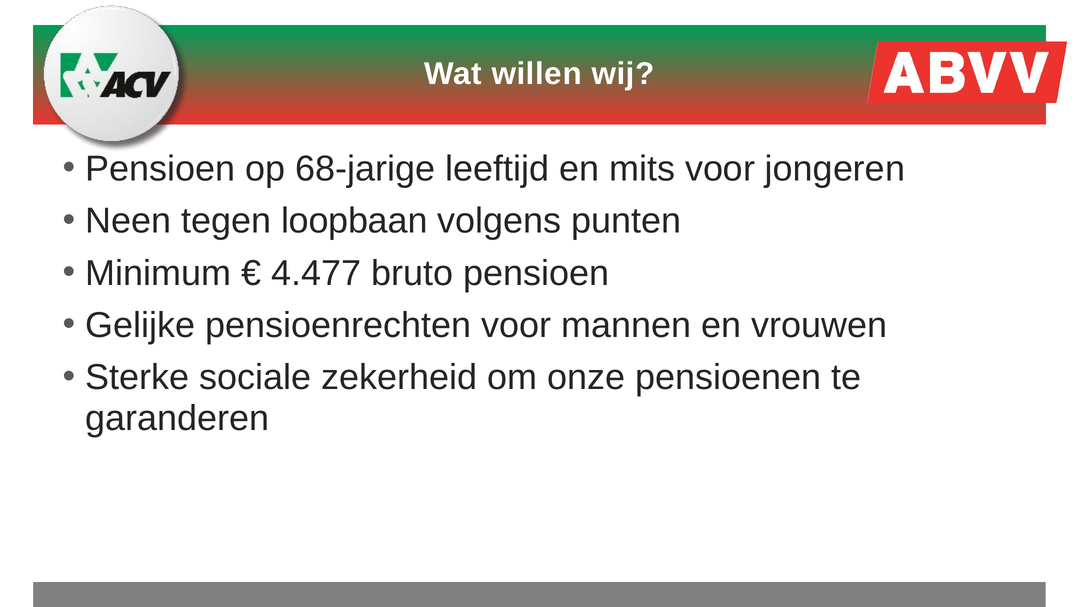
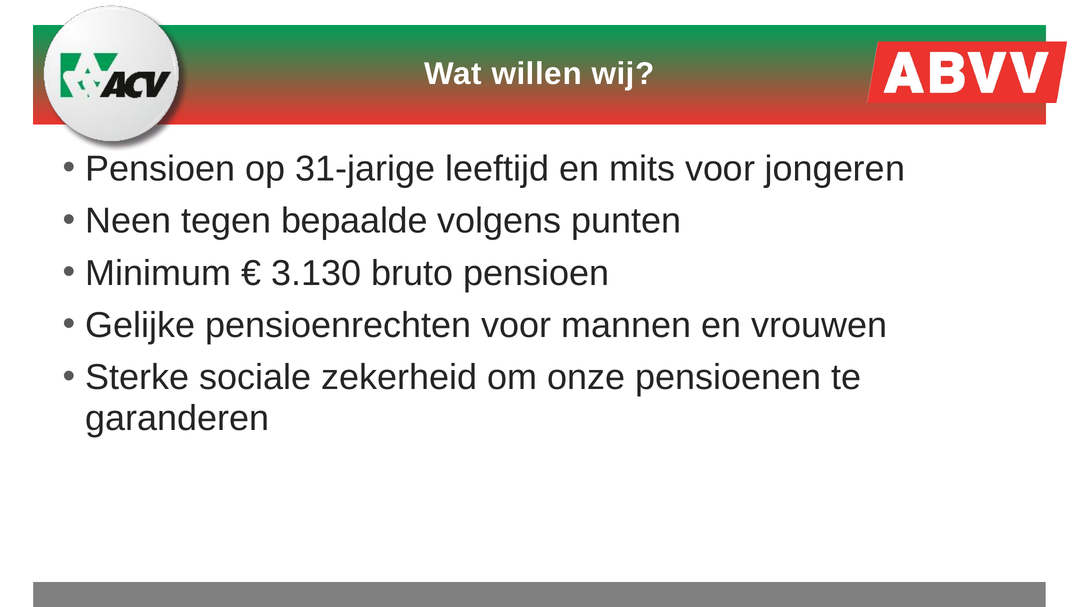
68-jarige: 68-jarige -> 31-jarige (365, 169)
loopbaan: loopbaan -> bepaalde (354, 221)
4.477: 4.477 -> 3.130 (316, 273)
